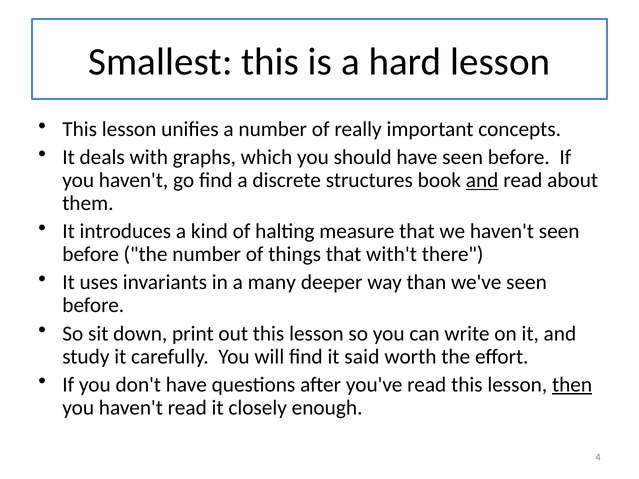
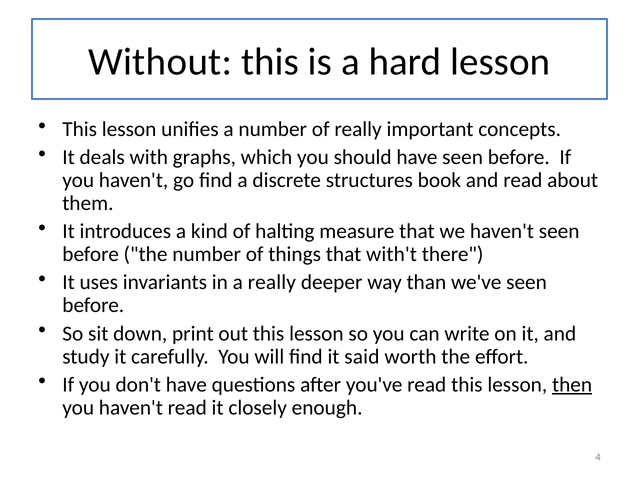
Smallest: Smallest -> Without (160, 62)
and underline: present -> none (482, 180)
a many: many -> really (272, 283)
